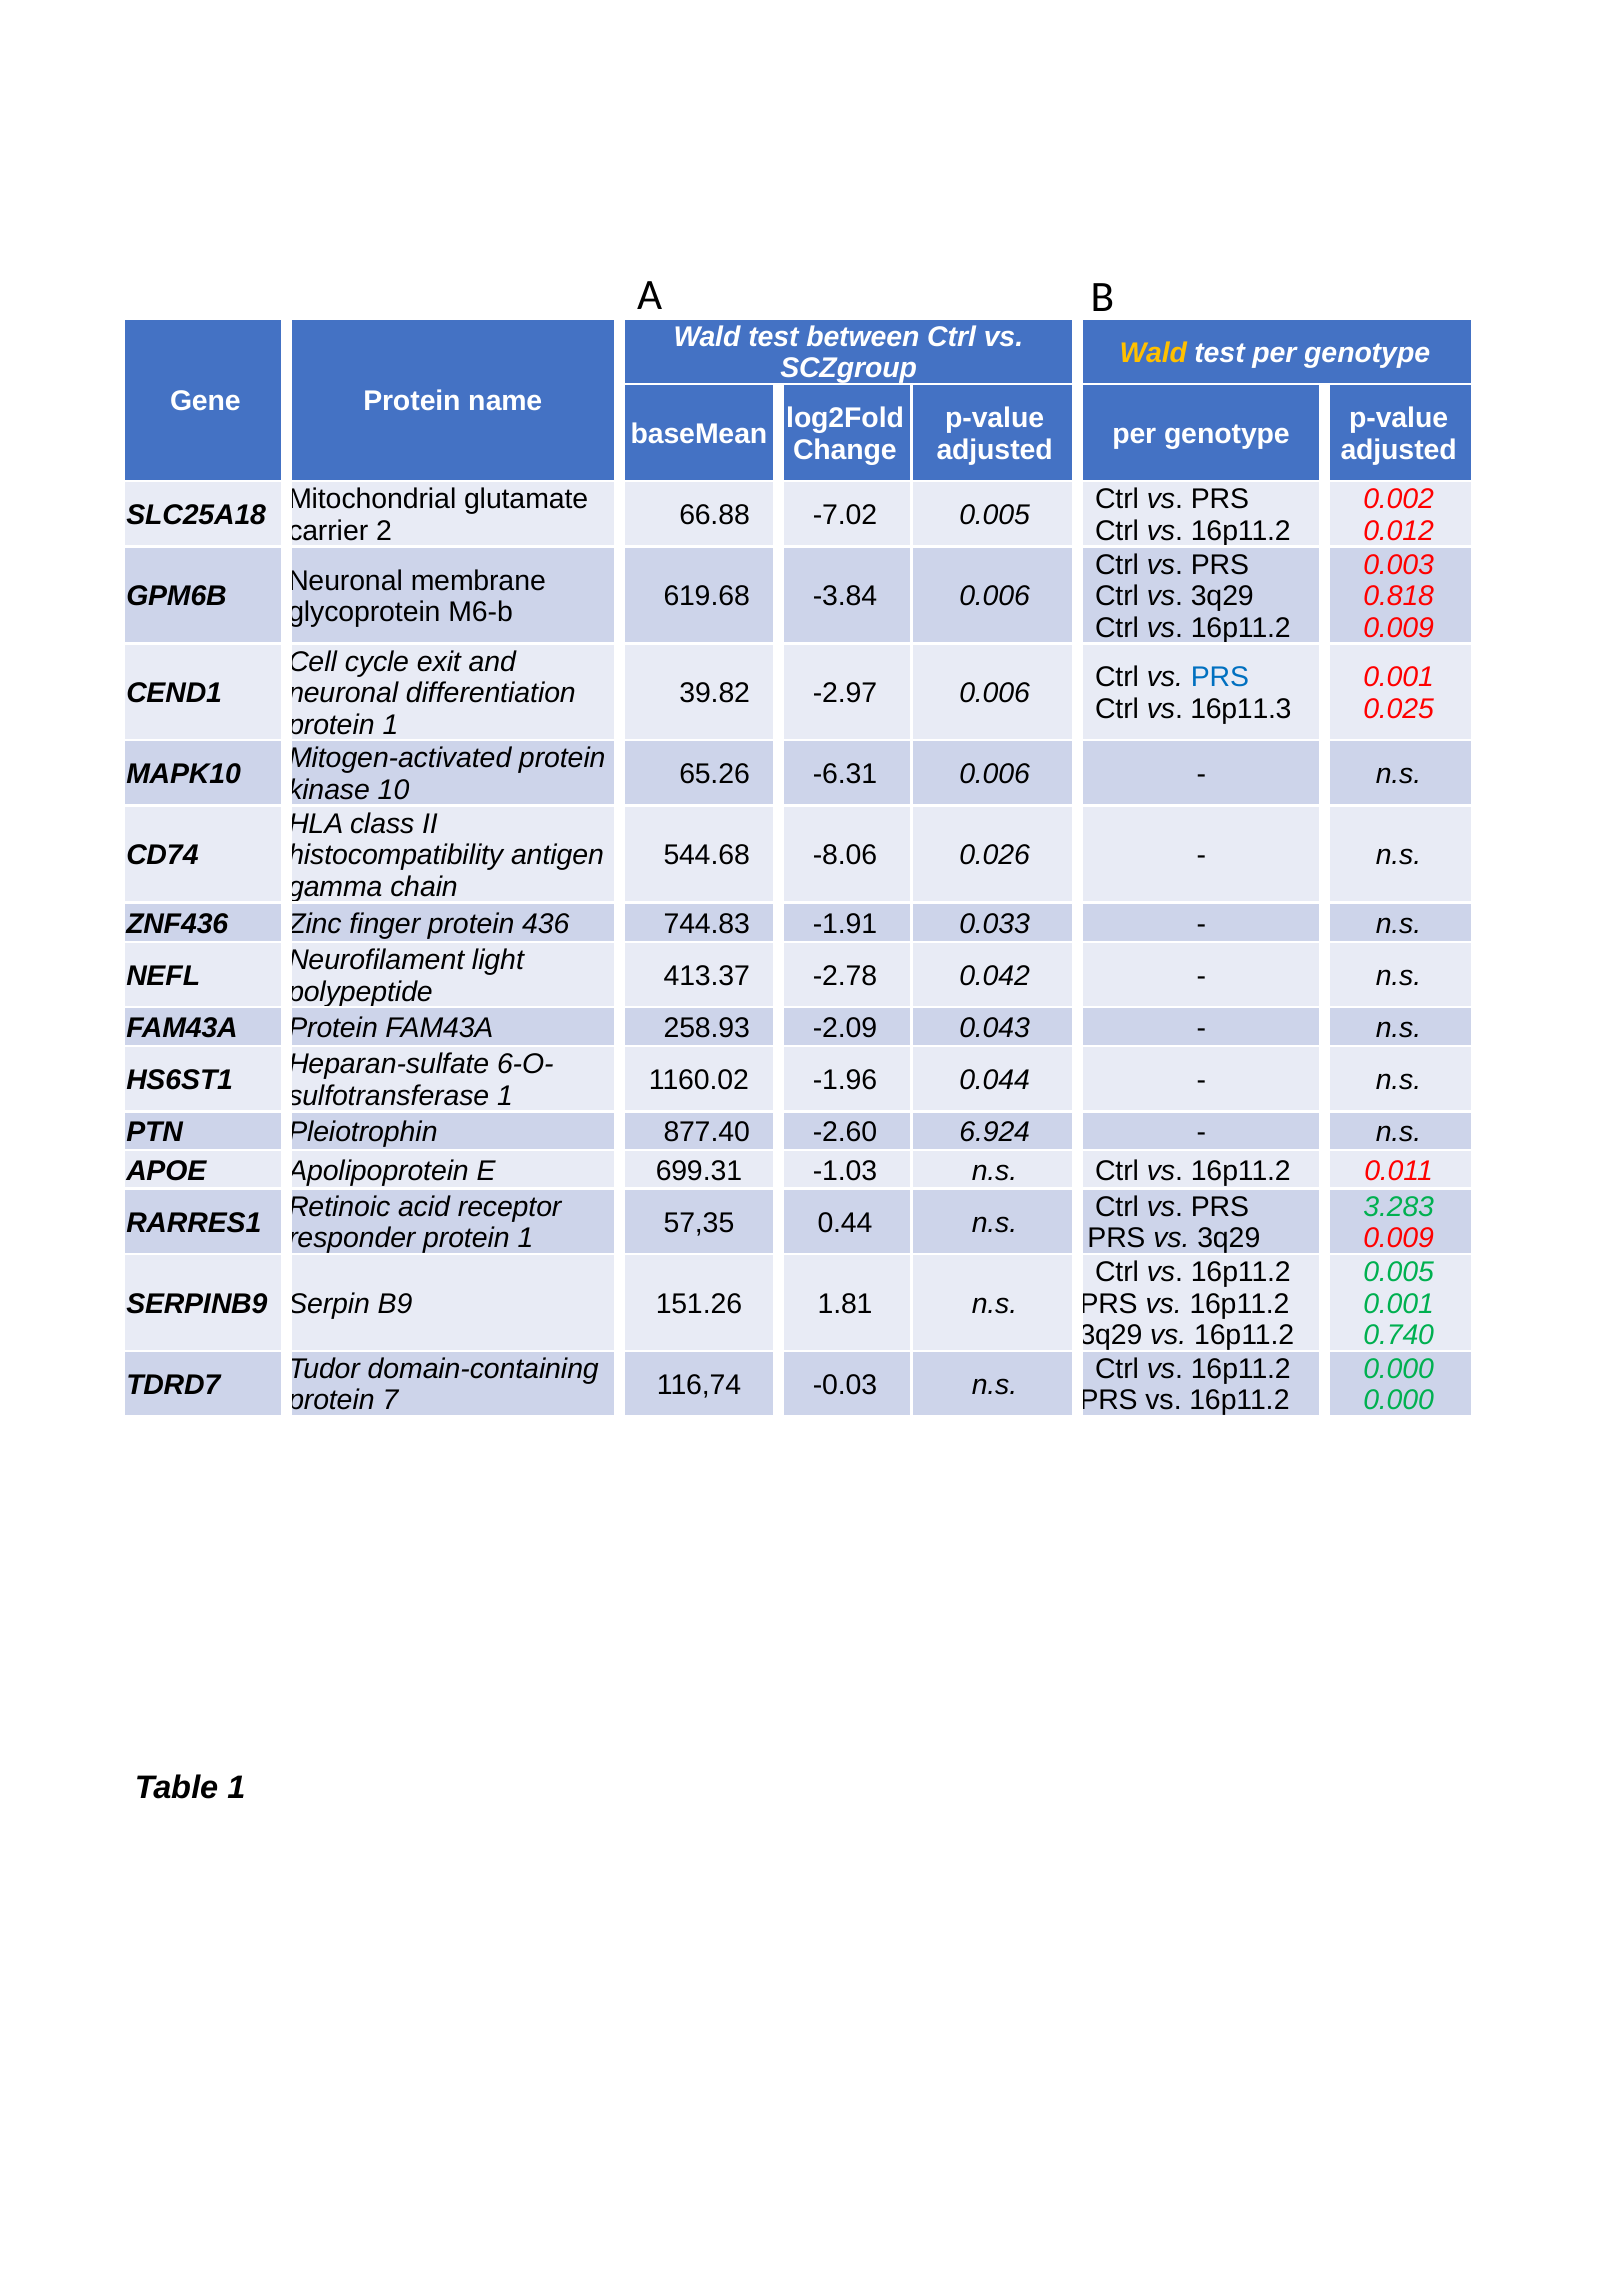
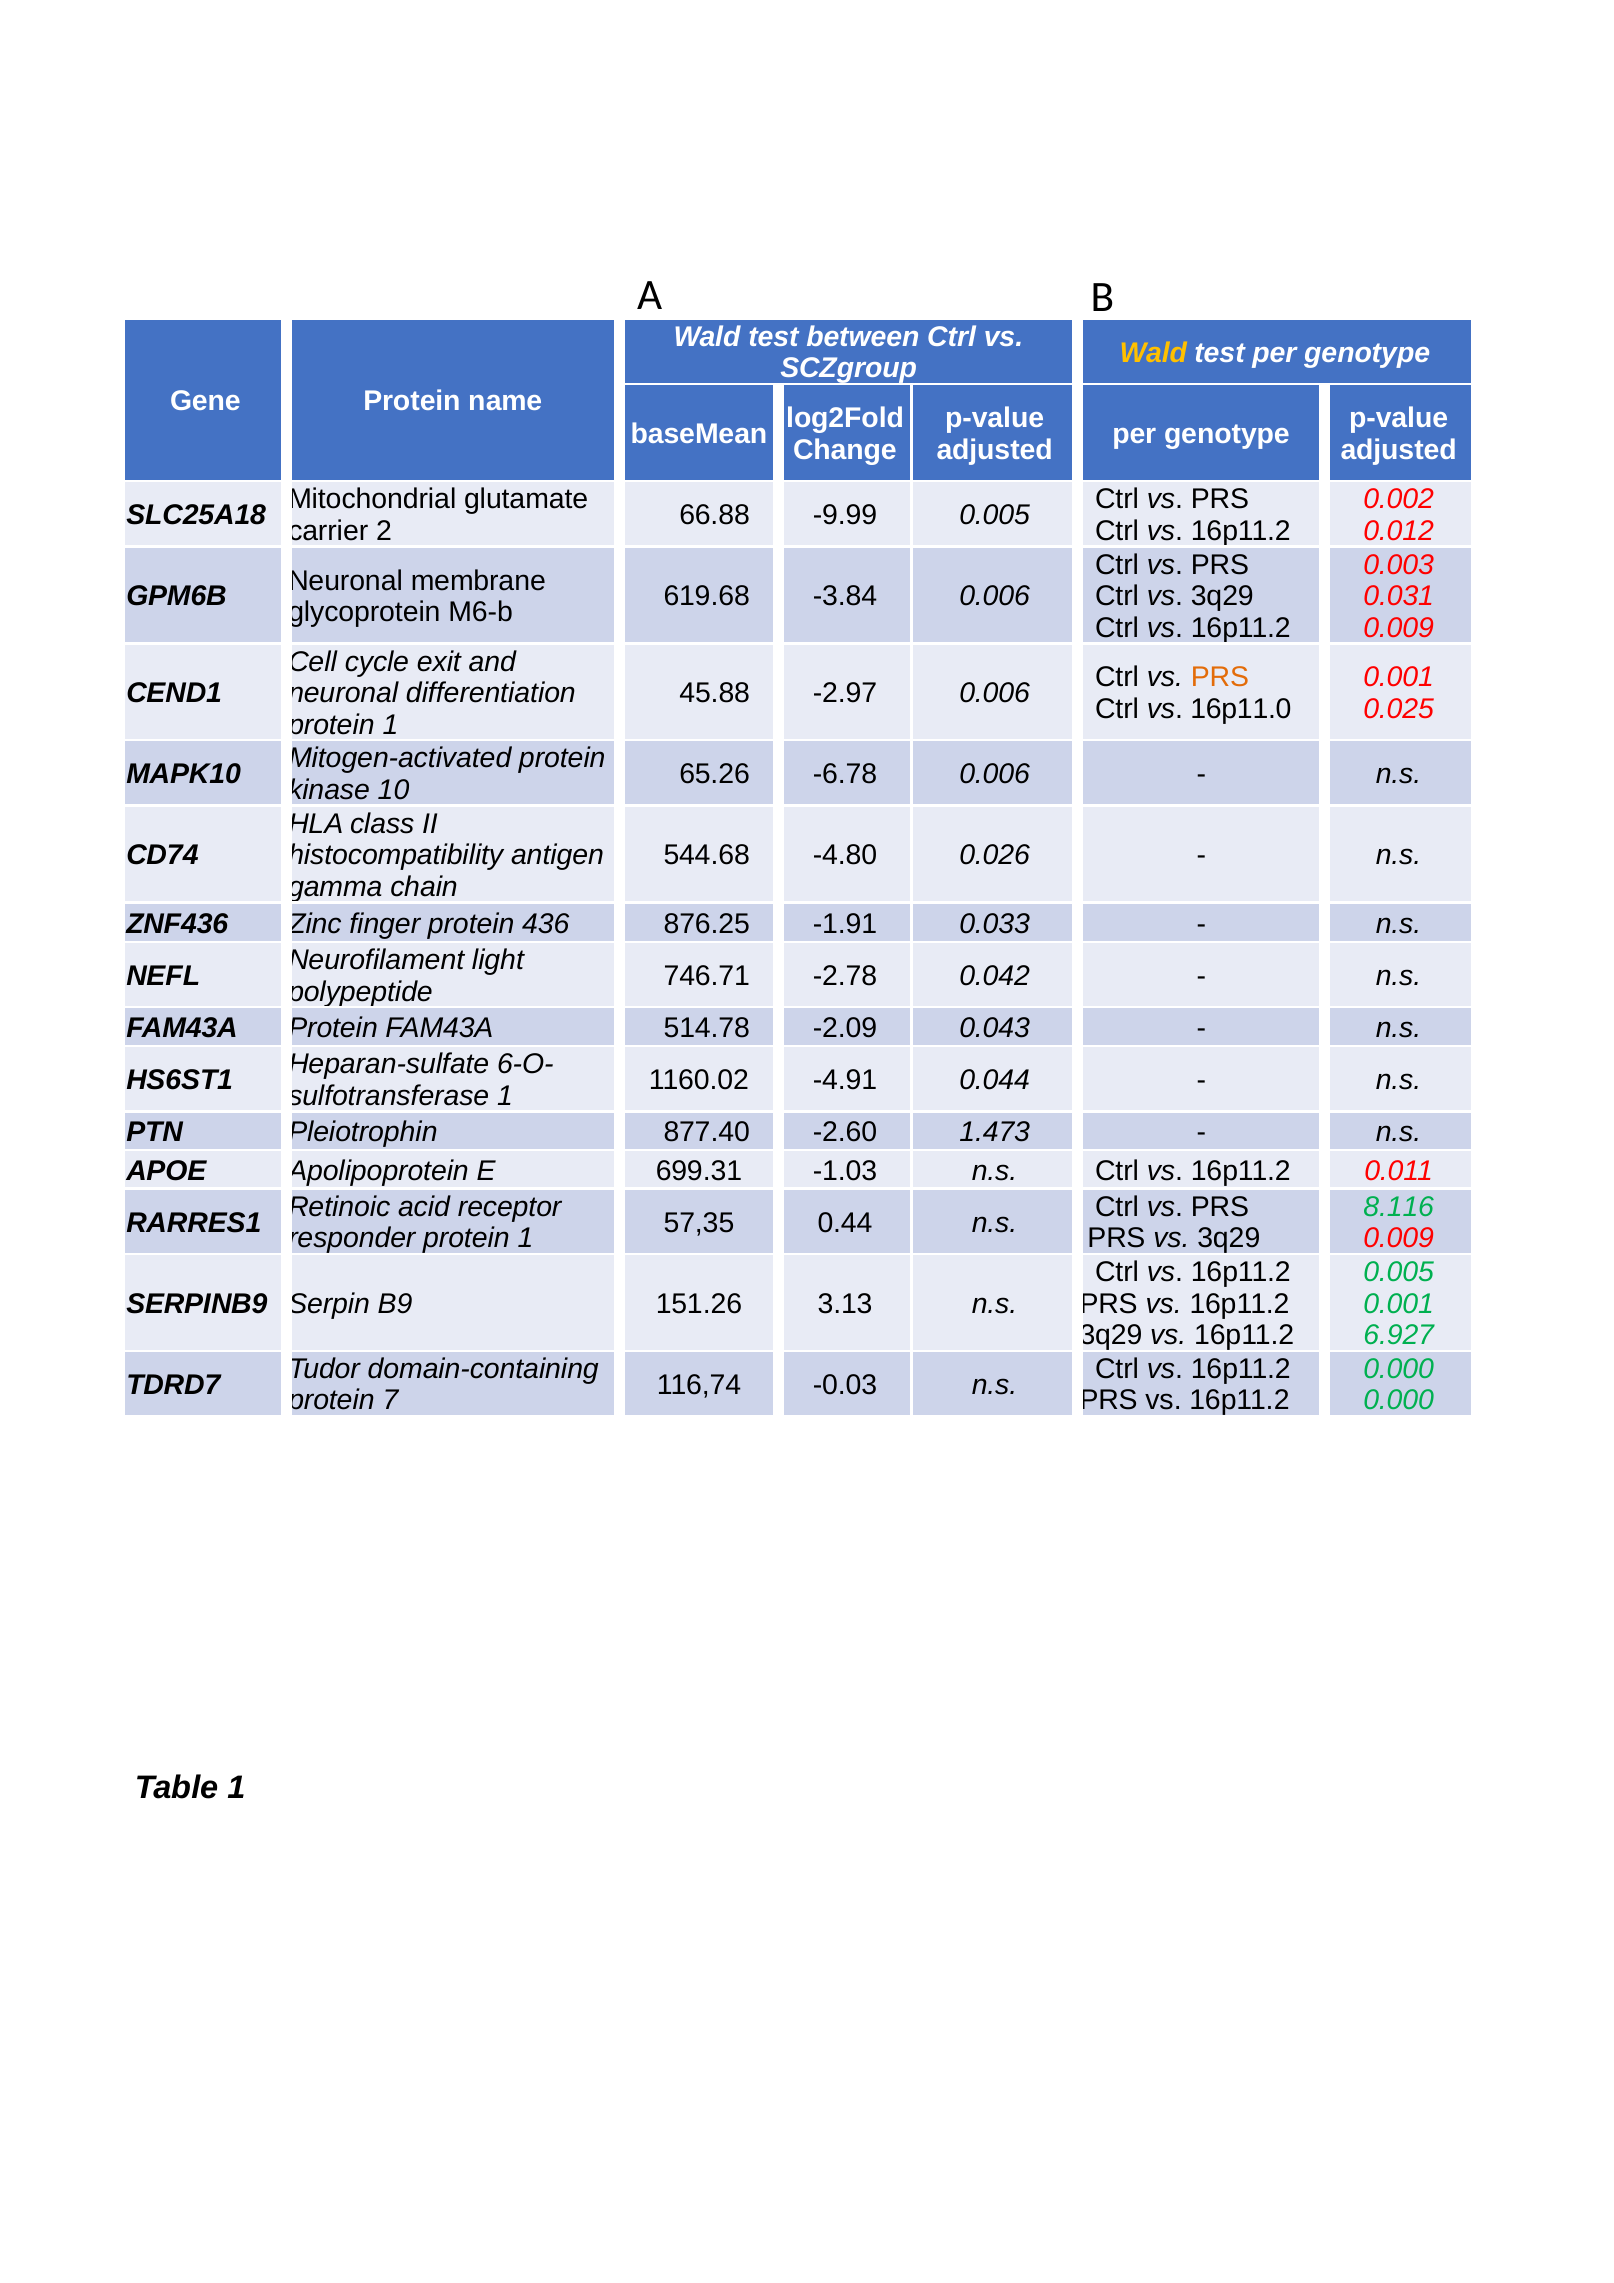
-7.02: -7.02 -> -9.99 (845, 515)
0.818: 0.818 -> 0.031 (1399, 596)
PRS colour: blue -> orange (1220, 677)
39.82: 39.82 -> 45.88 (715, 693)
16p11.3: 16p11.3 -> 16p11.0 (1241, 709)
-6.31: -6.31 -> -6.78 (845, 774)
-8.06: -8.06 -> -4.80 (845, 855)
744.83: 744.83 -> 876.25 (707, 924)
413.37: 413.37 -> 746.71 (707, 976)
258.93: 258.93 -> 514.78 (707, 1028)
-1.96: -1.96 -> -4.91 (845, 1080)
6.924: 6.924 -> 1.473 (995, 1132)
3.283: 3.283 -> 8.116 (1399, 1207)
1.81: 1.81 -> 3.13 (845, 1304)
0.740: 0.740 -> 6.927 (1399, 1335)
